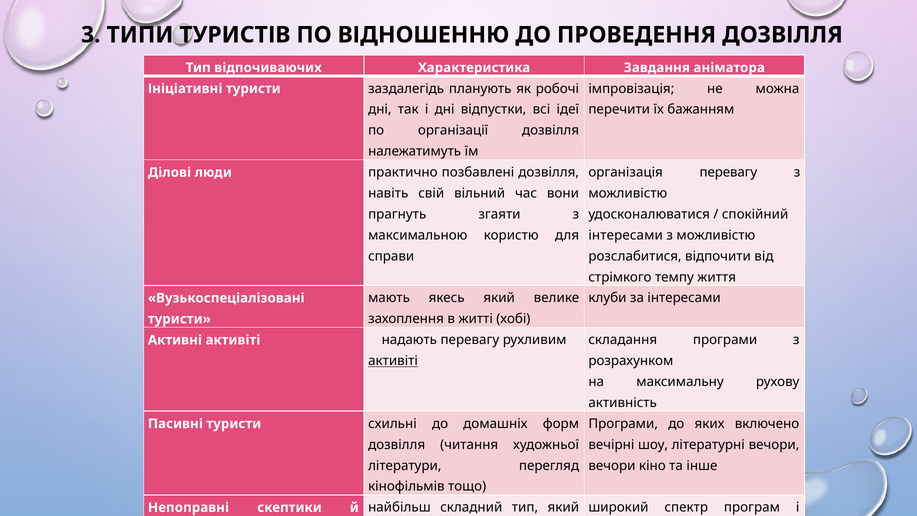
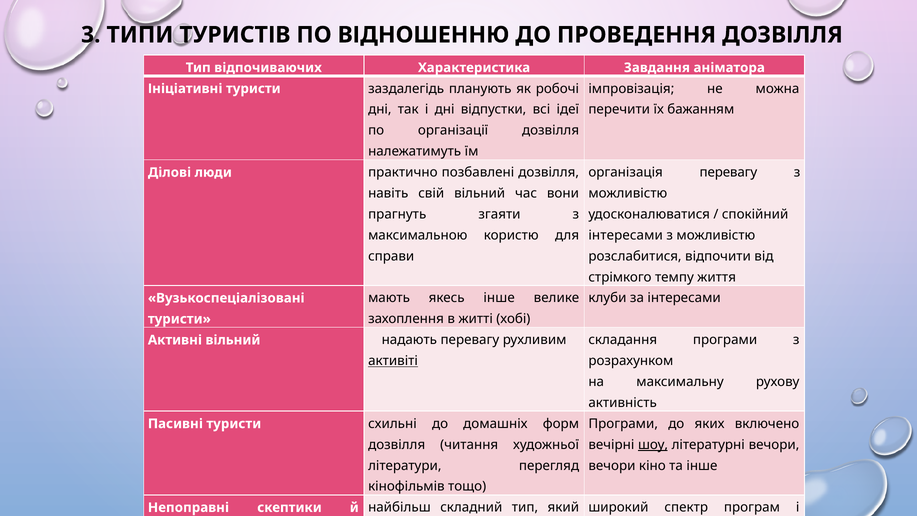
якесь який: який -> інше (499, 298)
Активні активіті: активіті -> вільний (233, 340)
шоу underline: none -> present (653, 445)
